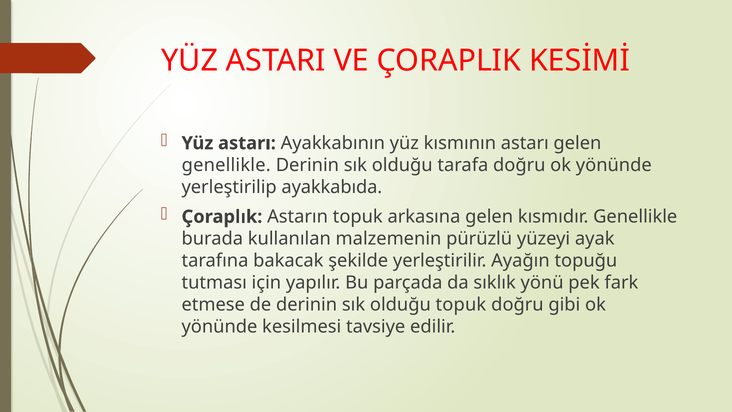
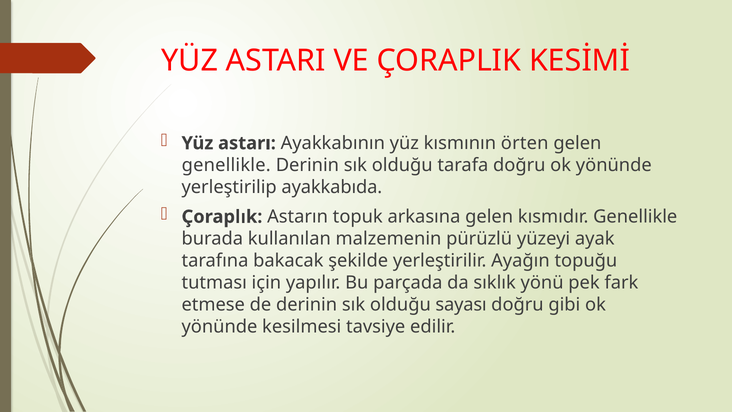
kısmının astarı: astarı -> örten (525, 143)
olduğu topuk: topuk -> sayası (461, 304)
